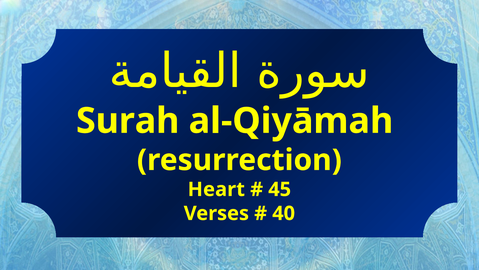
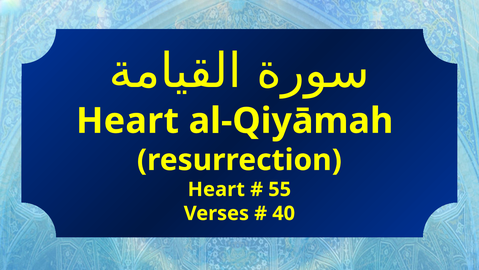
Surah: Surah -> Heart (128, 121)
45: 45 -> 55 (280, 189)
